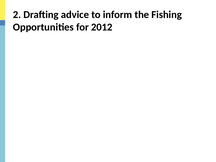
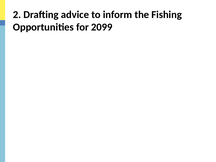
2012: 2012 -> 2099 (102, 27)
